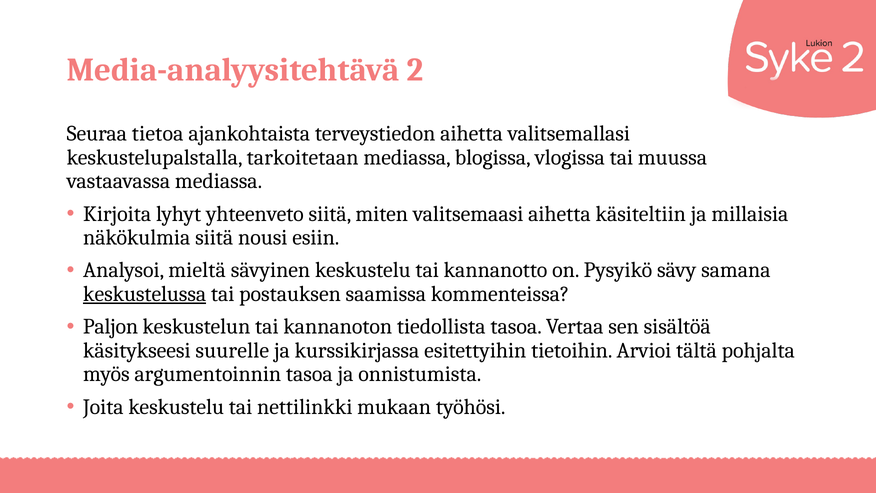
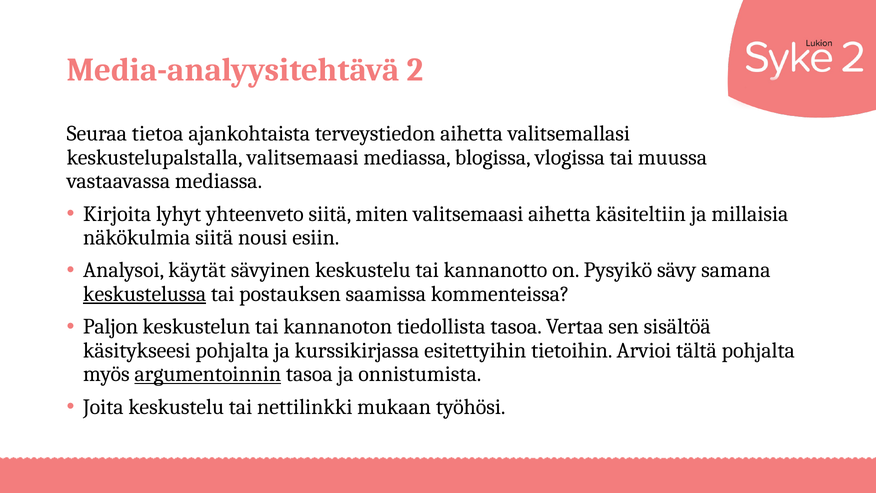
keskustelupalstalla tarkoitetaan: tarkoitetaan -> valitsemaasi (303, 157)
mieltä: mieltä -> käytät (197, 270)
käsitykseesi suurelle: suurelle -> pohjalta (232, 350)
argumentoinnin underline: none -> present (208, 374)
